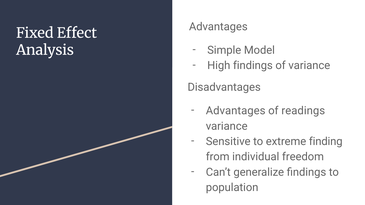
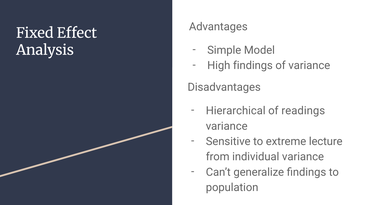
Advantages: Advantages -> Hierarchical (236, 111)
finding: finding -> lecture (326, 142)
individual freedom: freedom -> variance (303, 157)
